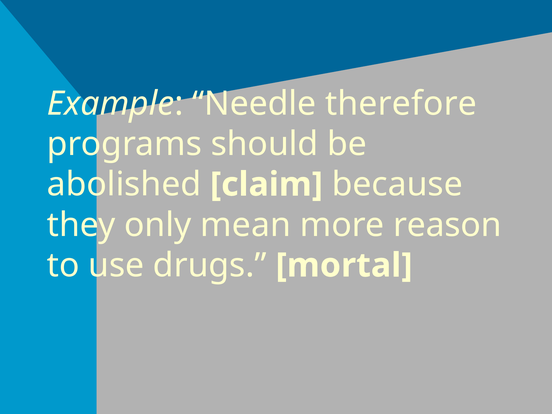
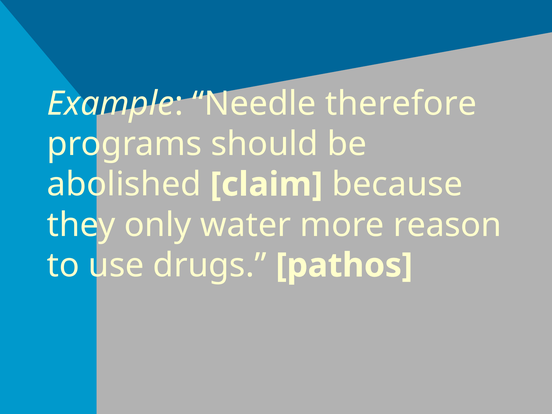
mean: mean -> water (246, 225)
mortal: mortal -> pathos (344, 265)
